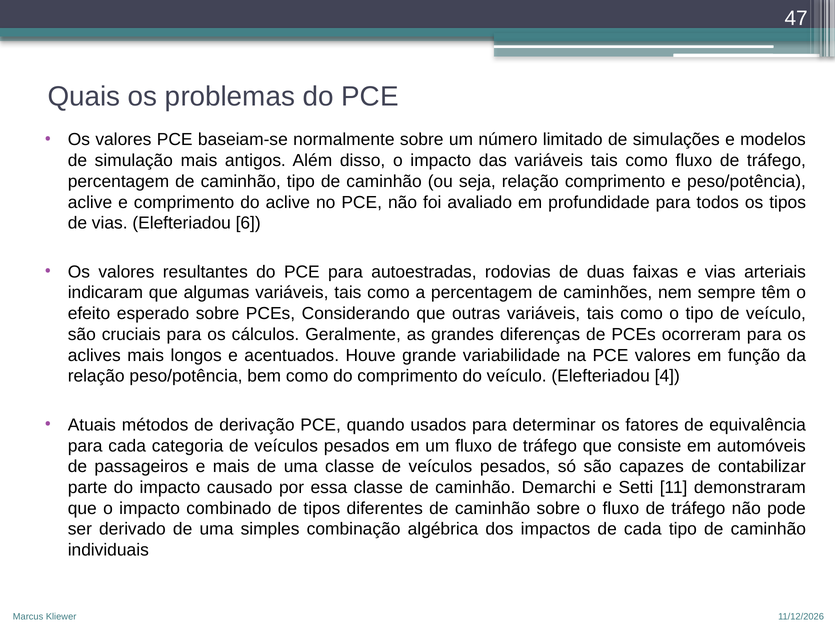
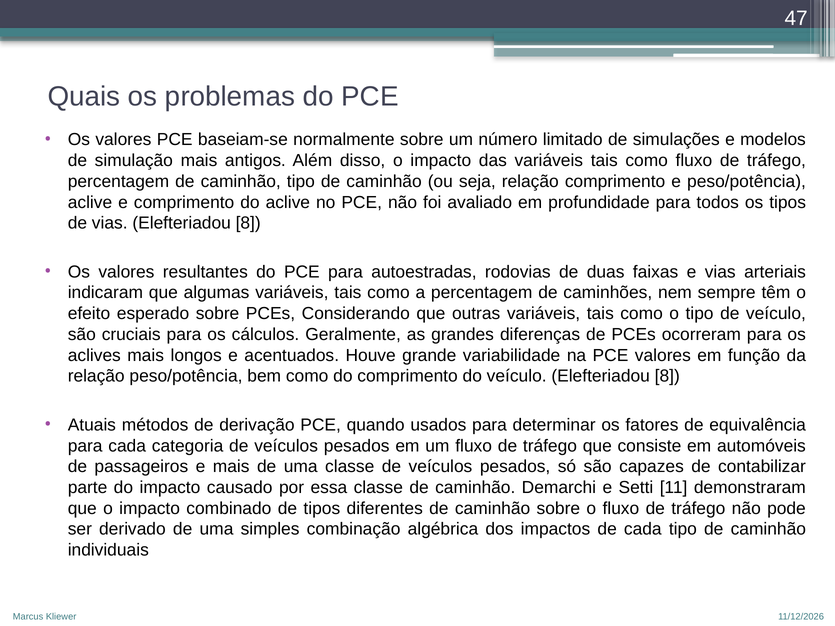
vias Elefteriadou 6: 6 -> 8 (248, 223)
veículo Elefteriadou 4: 4 -> 8 (667, 376)
